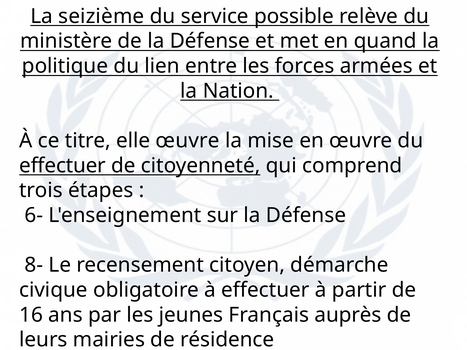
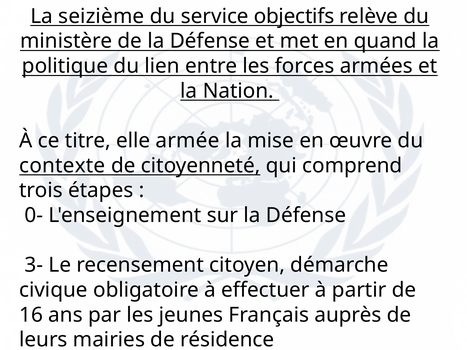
possible: possible -> objectifs (294, 16)
elle œuvre: œuvre -> armée (188, 141)
effectuer: effectuer -> contexte (62, 166)
6-: 6- -> 0- (34, 215)
8-: 8- -> 3- (34, 265)
